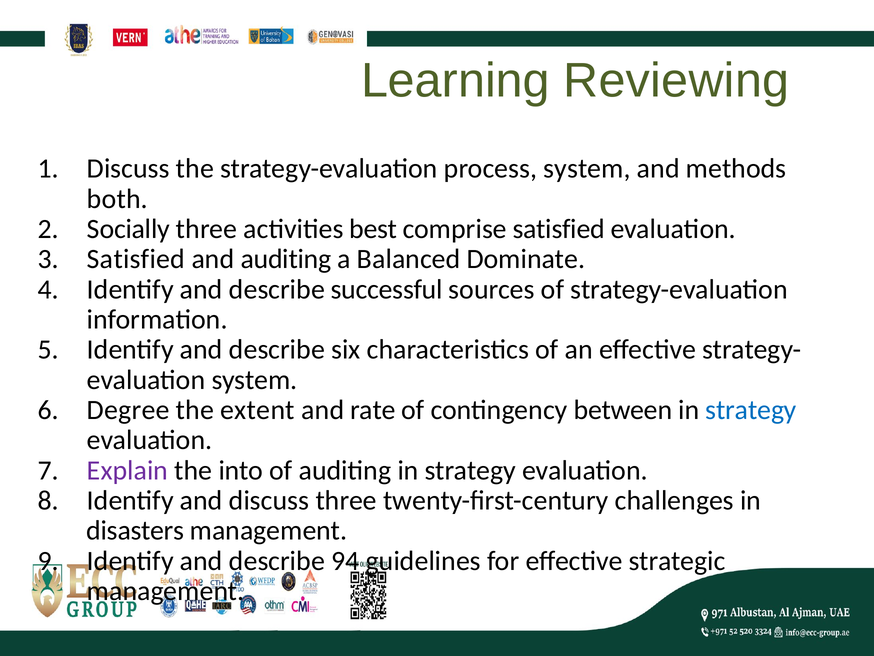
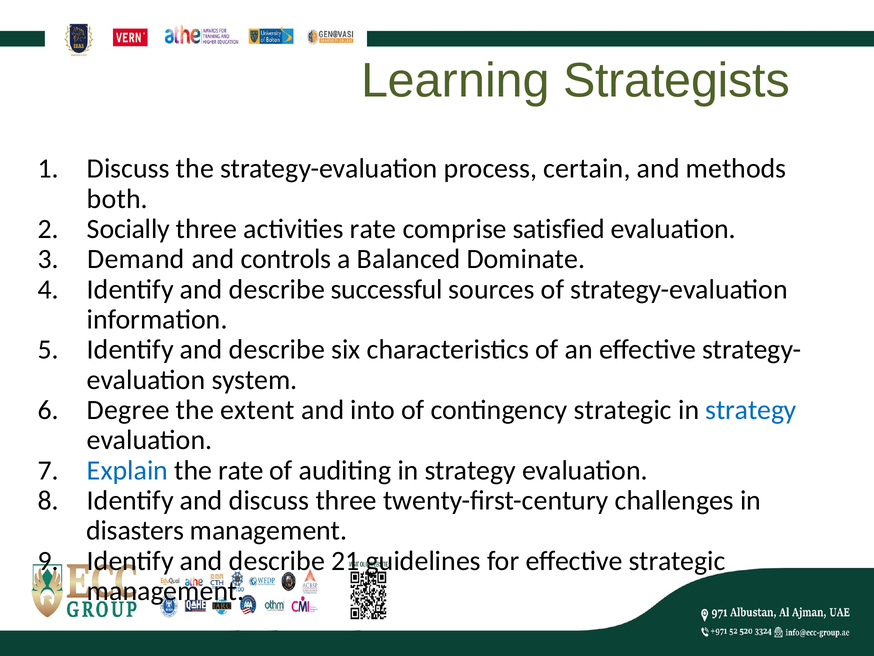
Reviewing: Reviewing -> Strategists (676, 81)
process system: system -> certain (587, 169)
activities best: best -> rate (373, 229)
Satisfied: Satisfied -> Demand (136, 259)
and auditing: auditing -> controls (286, 259)
rate: rate -> into (373, 410)
contingency between: between -> strategic (623, 410)
Explain colour: purple -> blue (127, 470)
the into: into -> rate (241, 470)
94: 94 -> 21 (345, 561)
